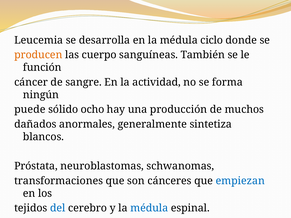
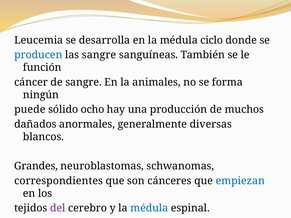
producen colour: orange -> blue (38, 55)
las cuerpo: cuerpo -> sangre (99, 55)
actividad: actividad -> animales (156, 82)
sintetiza: sintetiza -> diversas (211, 124)
Próstata: Próstata -> Grandes (36, 166)
transformaciones: transformaciones -> correspondientes (59, 181)
del colour: blue -> purple (58, 208)
